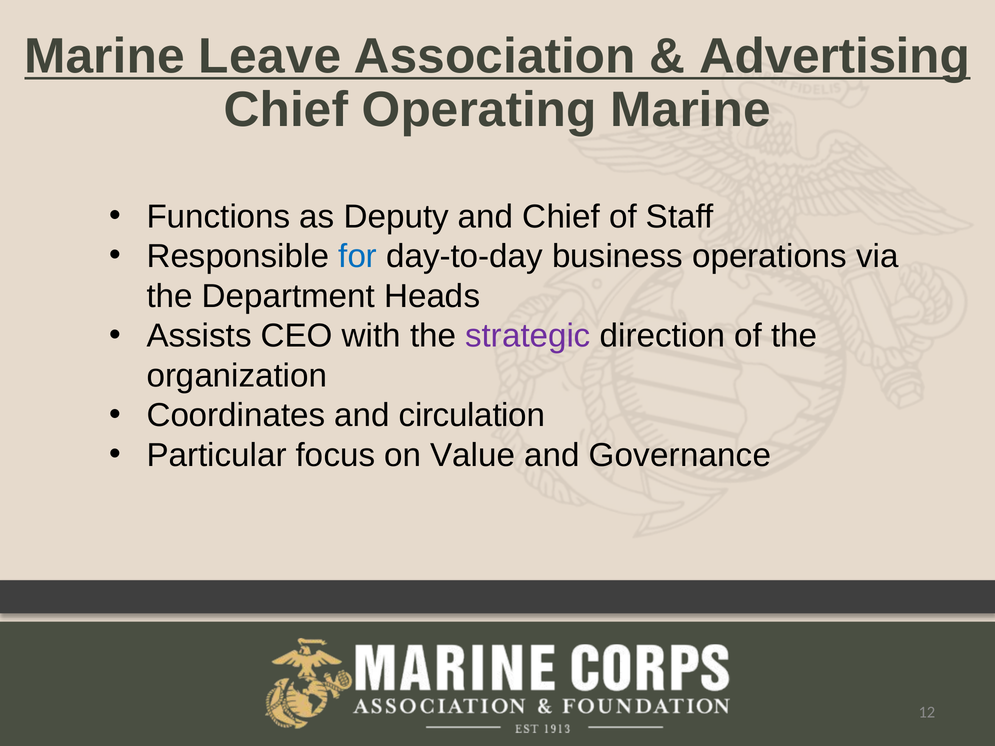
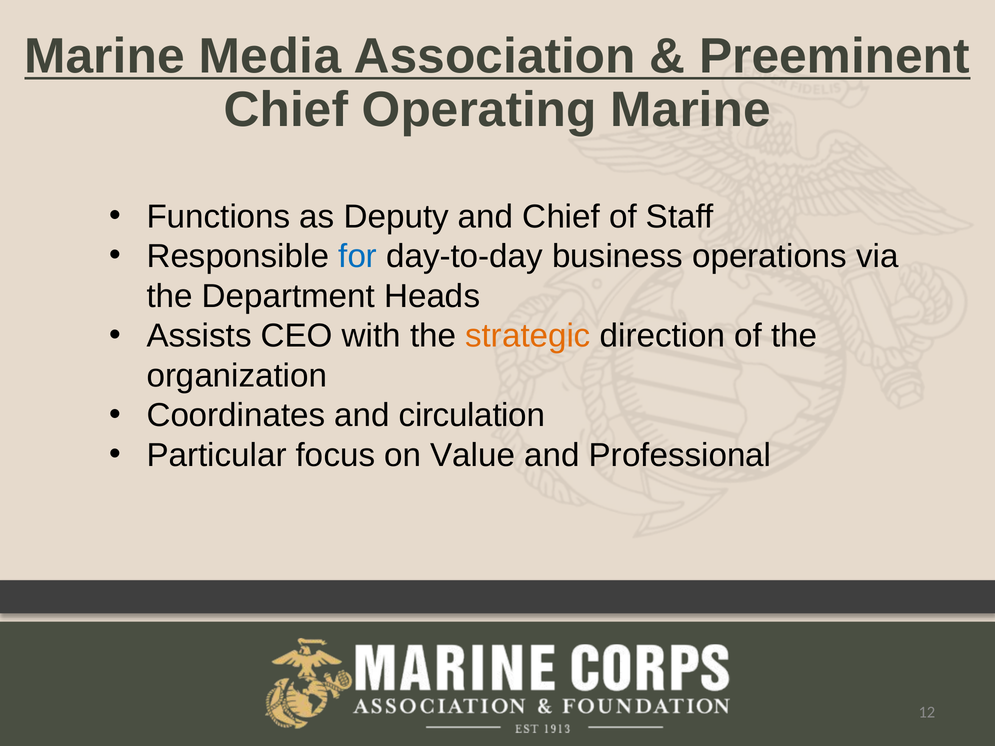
Leave: Leave -> Media (270, 56)
Advertising: Advertising -> Preeminent (834, 56)
strategic colour: purple -> orange (528, 336)
Governance: Governance -> Professional (680, 455)
